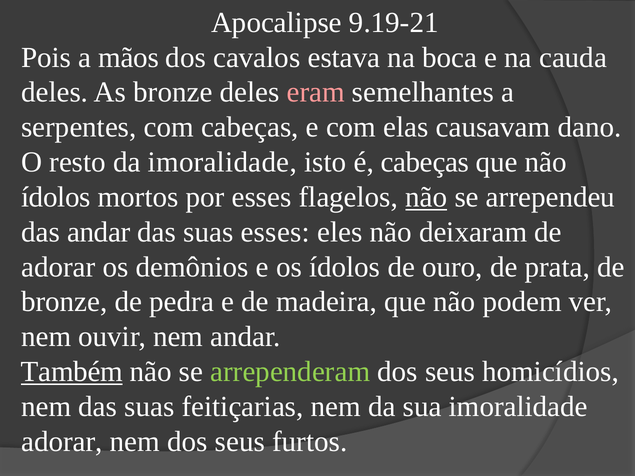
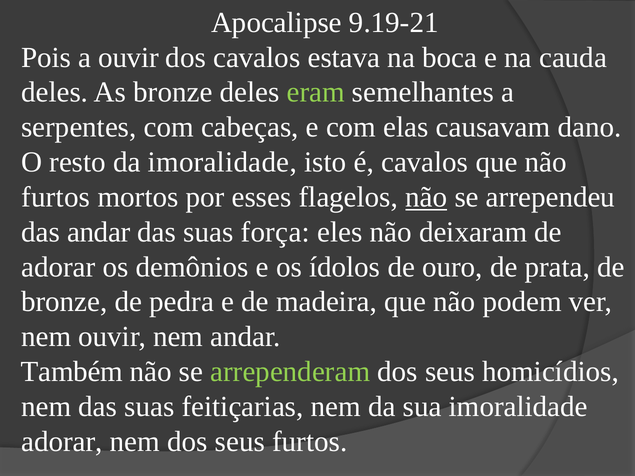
a mãos: mãos -> ouvir (129, 58)
eram colour: pink -> light green (316, 92)
é cabeças: cabeças -> cavalos (425, 162)
ídolos: ídolos -> furtos (56, 197)
suas esses: esses -> força (275, 232)
Também underline: present -> none (72, 372)
